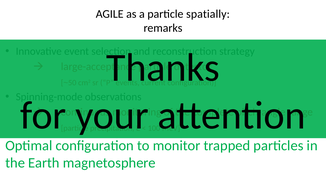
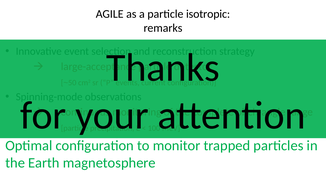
spatially: spatially -> isotropic (208, 14)
